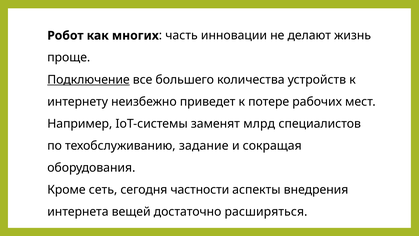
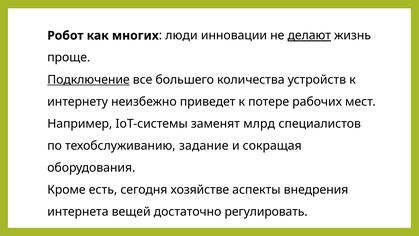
часть: часть -> люди (181, 36)
делают underline: none -> present (309, 36)
сеть: сеть -> есть (103, 190)
частности: частности -> хозяйстве (200, 190)
расширяться: расширяться -> регулировать (266, 212)
